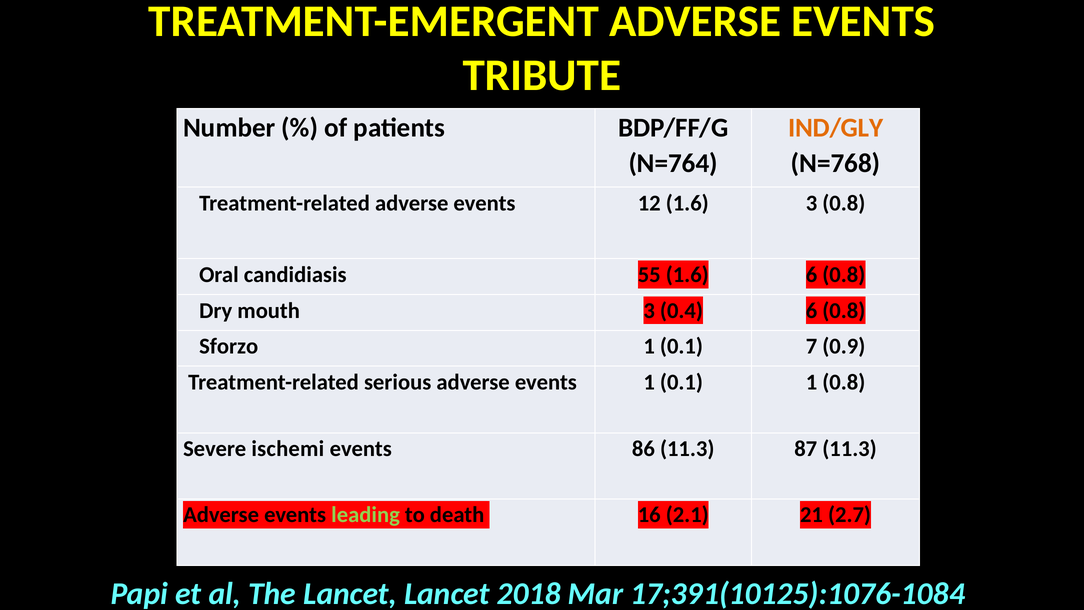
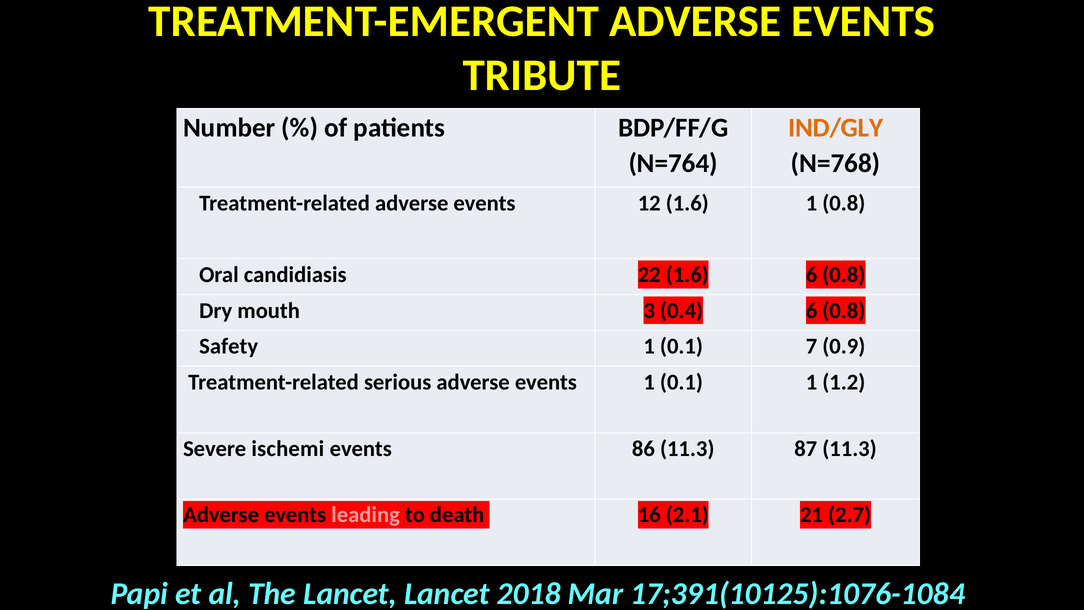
1.6 3: 3 -> 1 (811, 203)
55: 55 -> 22 (649, 275)
Sforzo: Sforzo -> Safety (229, 346)
1 0.8: 0.8 -> 1.2 (844, 382)
leading colour: light green -> pink (366, 515)
